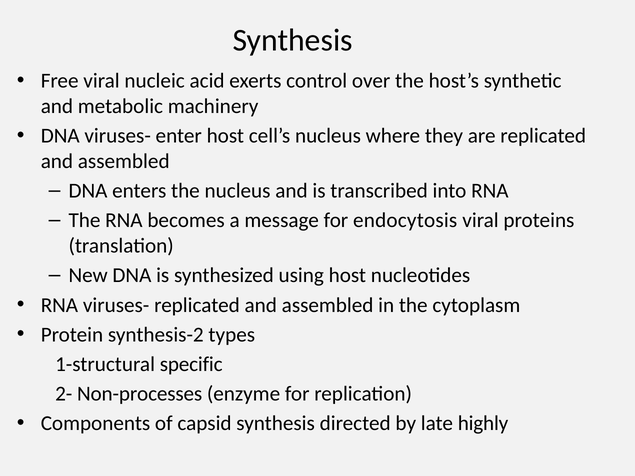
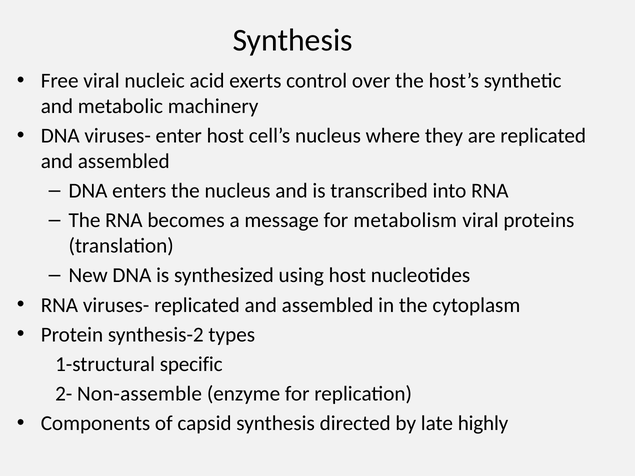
endocytosis: endocytosis -> metabolism (405, 221)
Non-processes: Non-processes -> Non-assemble (140, 394)
